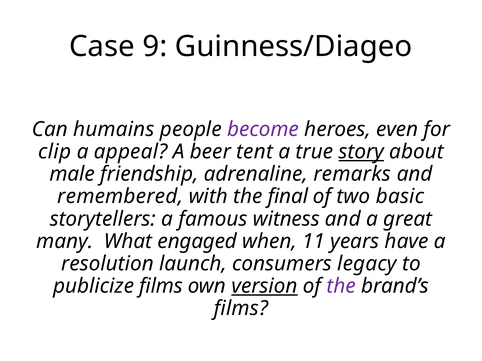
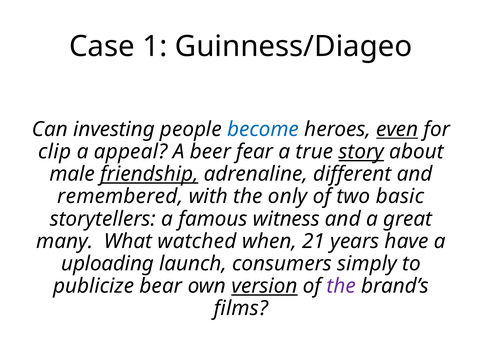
9: 9 -> 1 (155, 47)
humains: humains -> investing (114, 129)
become colour: purple -> blue (263, 129)
even underline: none -> present (397, 129)
tent: tent -> fear (255, 152)
friendship underline: none -> present (149, 174)
remarks: remarks -> different (352, 174)
final: final -> only (288, 197)
engaged: engaged -> watched (197, 242)
11: 11 -> 21 (314, 242)
resolution: resolution -> uploading (108, 264)
legacy: legacy -> simply (367, 264)
publicize films: films -> bear (161, 286)
